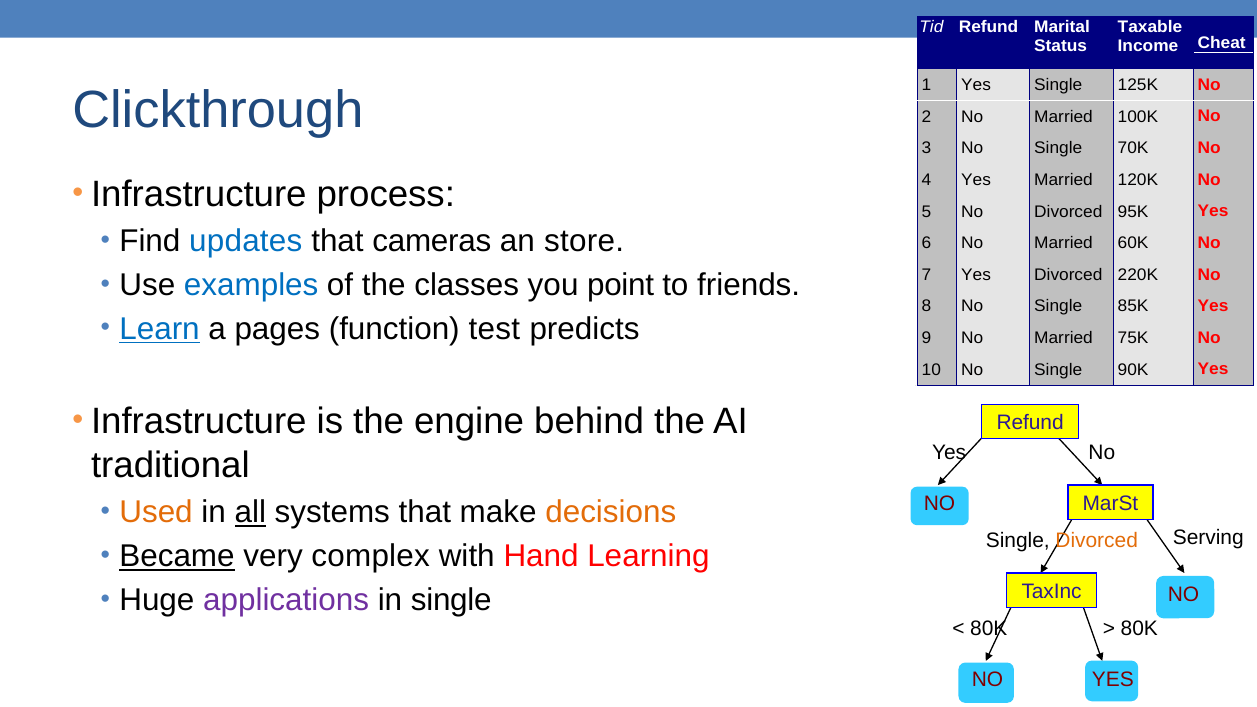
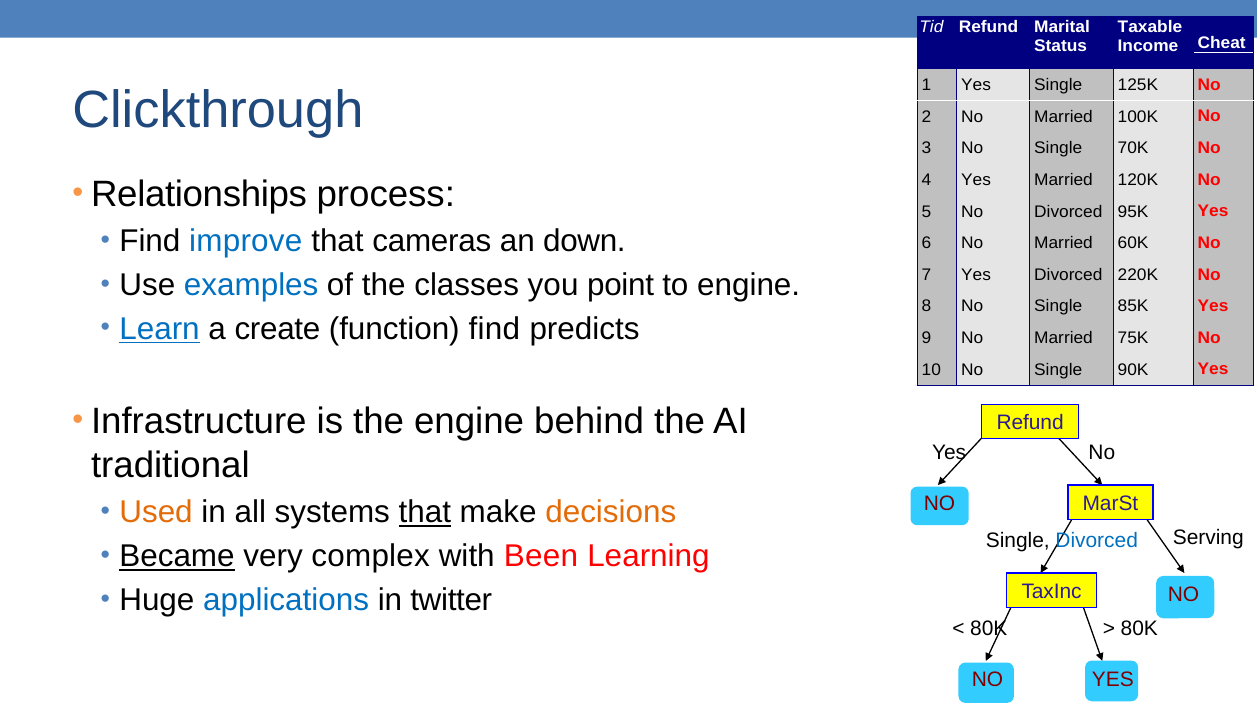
Infrastructure: Infrastructure -> Relationships (199, 194)
updates: updates -> improve (246, 241)
store: store -> down (584, 241)
to friends: friends -> engine (749, 285)
pages: pages -> create (277, 329)
function test: test -> find (494, 329)
all underline: present -> none (250, 512)
that underline: none -> present (425, 512)
Divorced colour: orange -> blue (1097, 540)
Hand: Hand -> Been (541, 556)
applications colour: purple -> blue (286, 600)
in single: single -> twitter (451, 600)
